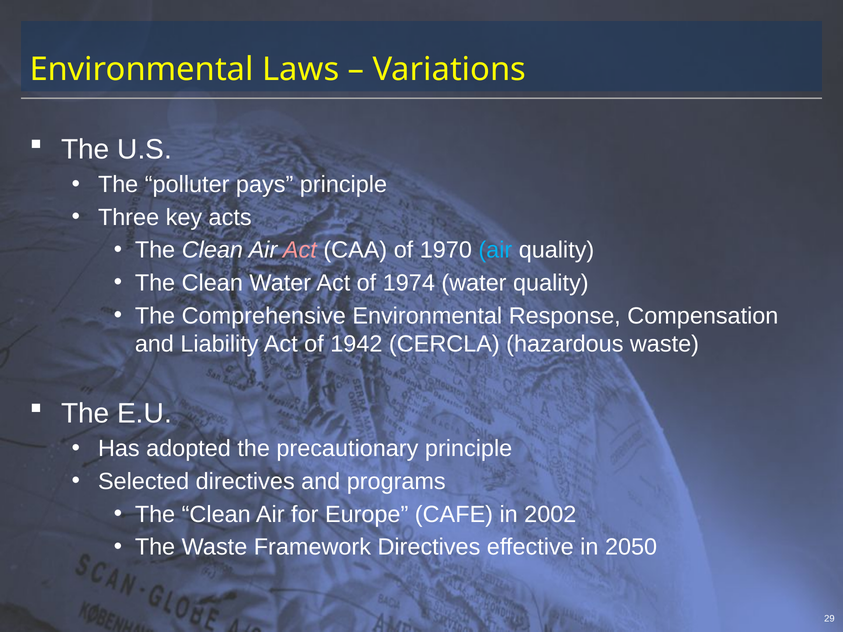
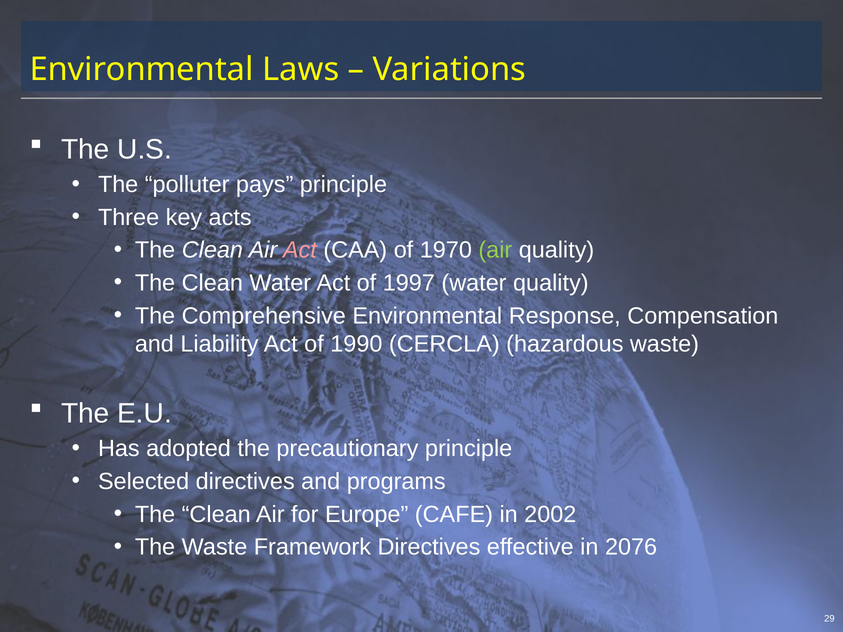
air colour: light blue -> light green (495, 250)
1974: 1974 -> 1997 (409, 283)
1942: 1942 -> 1990 (356, 344)
2050: 2050 -> 2076 (631, 547)
